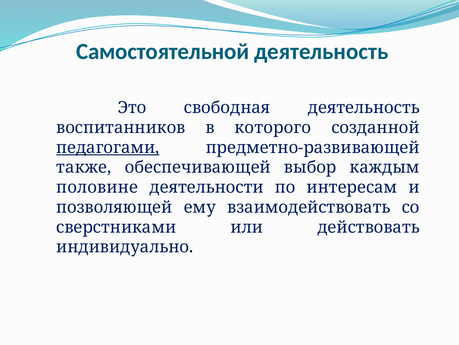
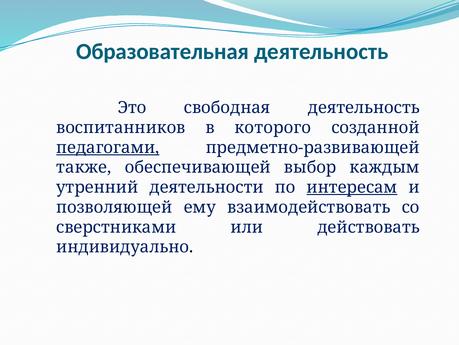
Самостоятельной: Самостоятельной -> Образовательная (163, 52)
половине: половине -> утренний (97, 187)
интересам underline: none -> present (352, 187)
